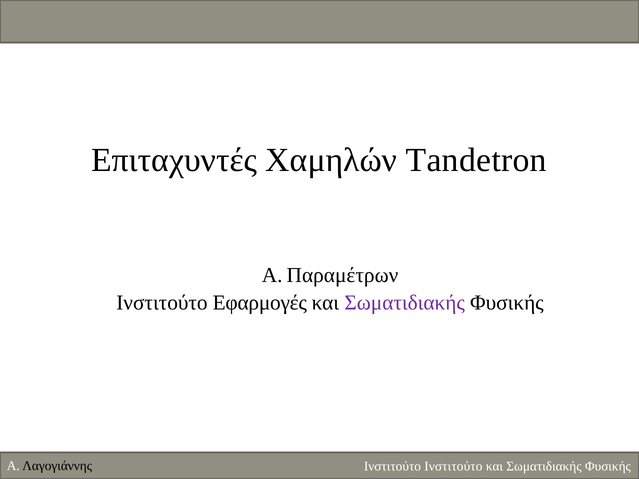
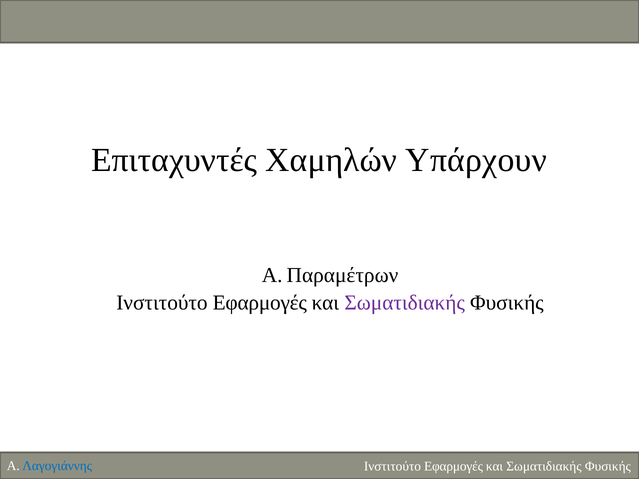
Tandetron: Tandetron -> Υπάρχουν (476, 160)
Λαγογιάννης colour: black -> blue (57, 466)
Ινστιτούτο: Ινστιτούτο -> Εφαρμογές (453, 466)
